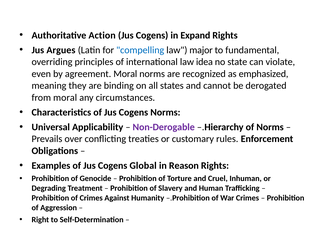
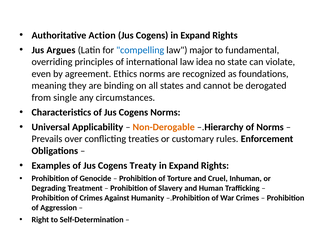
agreement Moral: Moral -> Ethics (125, 74)
emphasized: emphasized -> foundations (264, 74)
from moral: moral -> single (65, 98)
Non-Derogable colour: purple -> orange (164, 127)
Global: Global -> Treaty (143, 166)
Reason: Reason -> Expand (184, 166)
